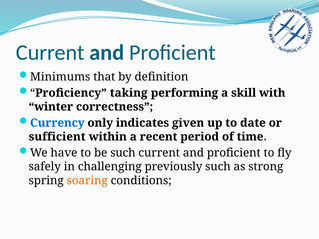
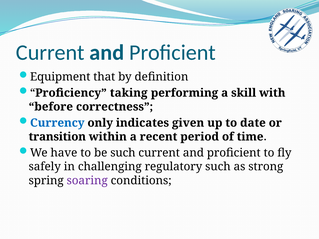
Minimums: Minimums -> Equipment (60, 77)
winter: winter -> before (51, 107)
sufficient: sufficient -> transition (57, 137)
previously: previously -> regulatory (173, 167)
soaring colour: orange -> purple (87, 181)
